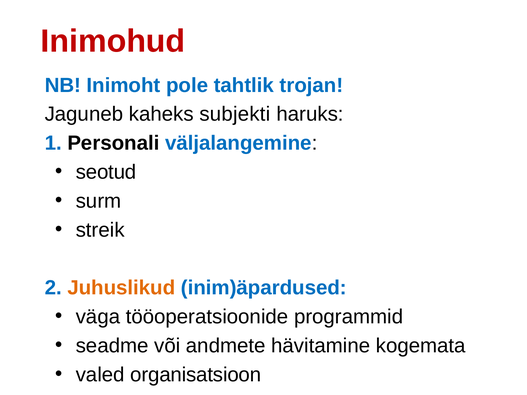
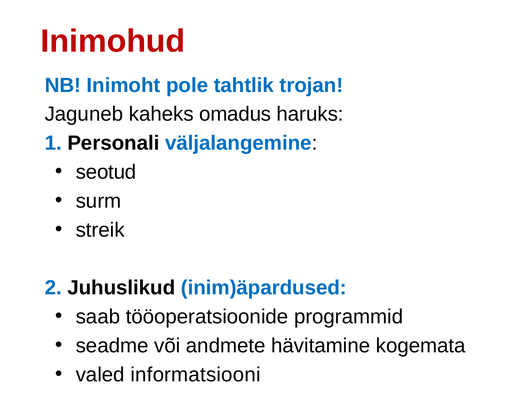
subjekti: subjekti -> omadus (235, 114)
Juhuslikud colour: orange -> black (121, 288)
väga: väga -> saab (98, 317)
organisatsioon: organisatsioon -> informatsiooni (196, 375)
